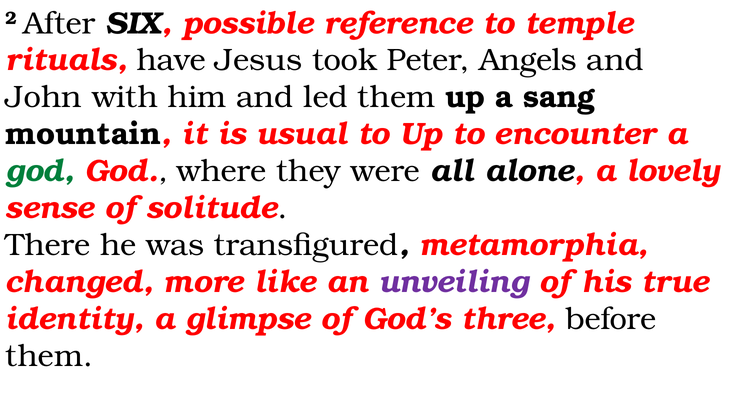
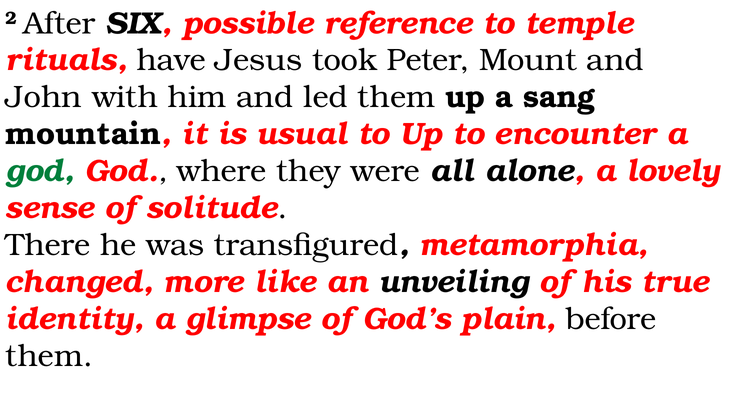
Angels: Angels -> Mount (528, 60)
unveiling colour: purple -> black (454, 282)
three: three -> plain (508, 319)
